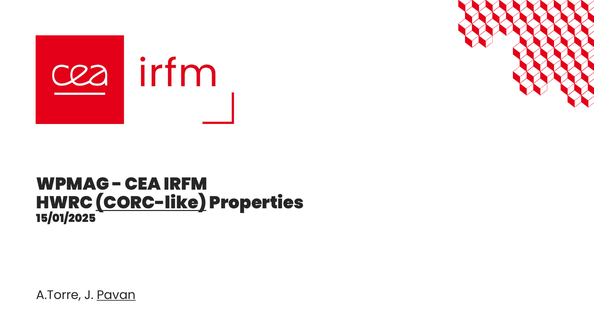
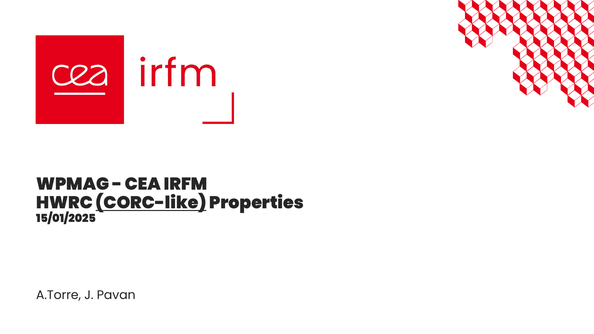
Pavan underline: present -> none (116, 295)
